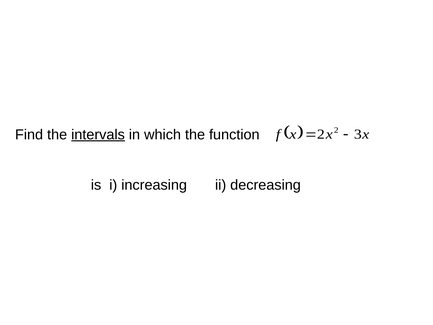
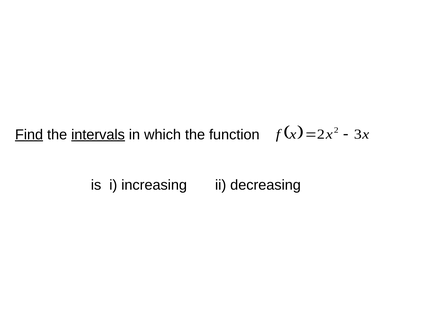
Find underline: none -> present (29, 134)
